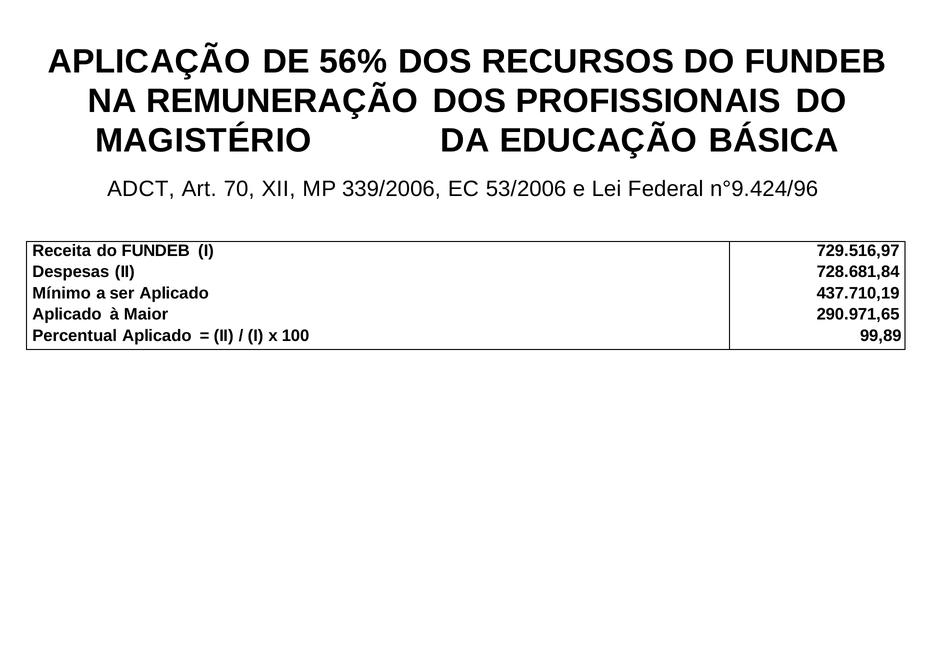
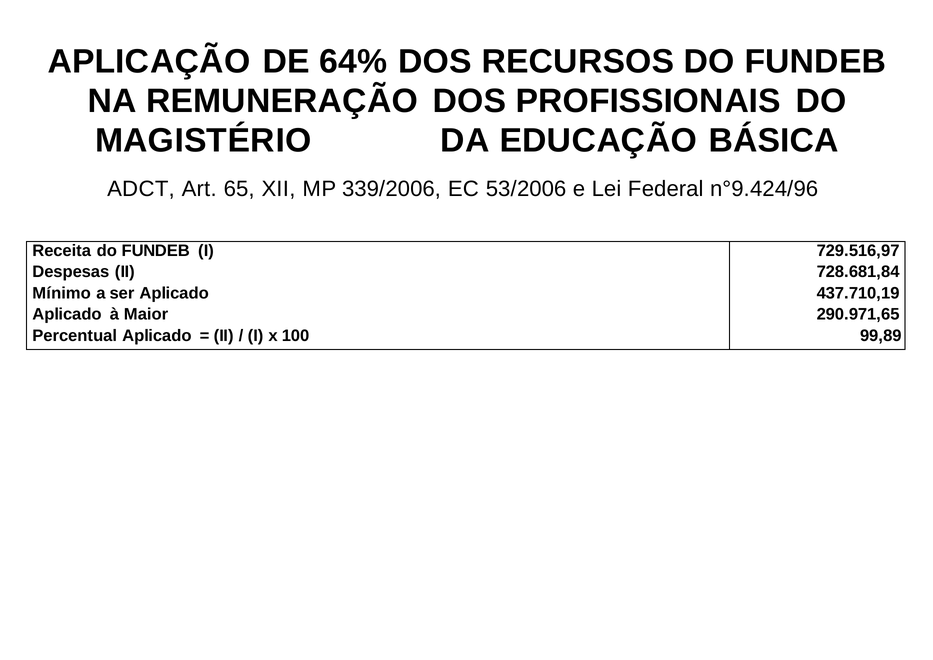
56%: 56% -> 64% (353, 62)
70: 70 -> 65 (239, 189)
